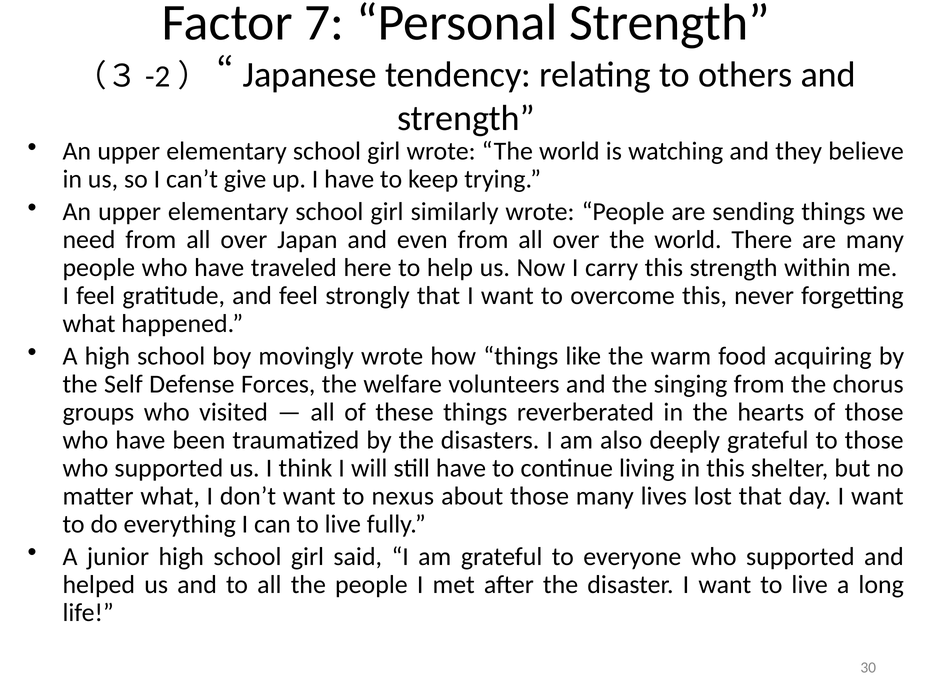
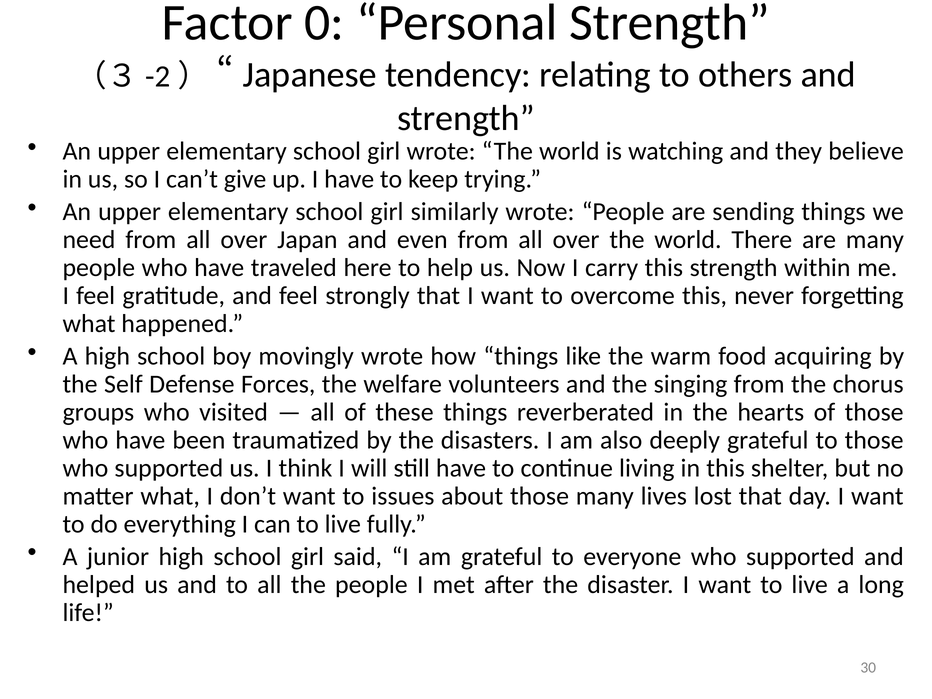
7: 7 -> 0 (324, 23)
nexus: nexus -> issues (403, 496)
